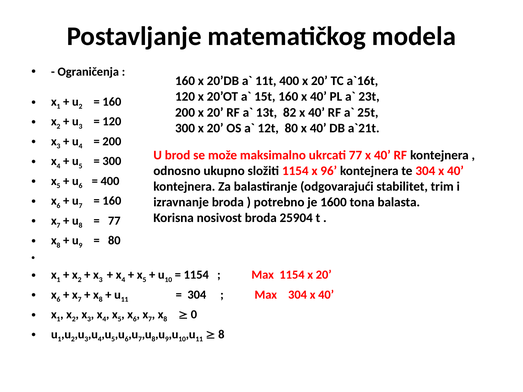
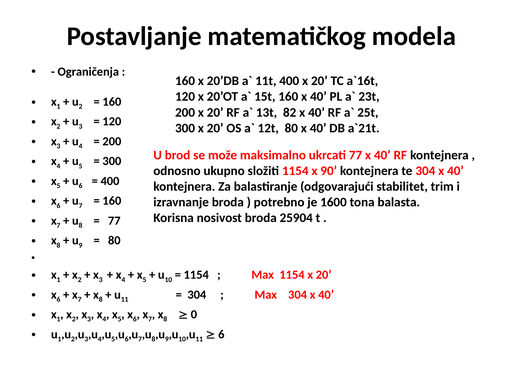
96: 96 -> 90 (329, 171)
8: 8 -> 6 (221, 334)
